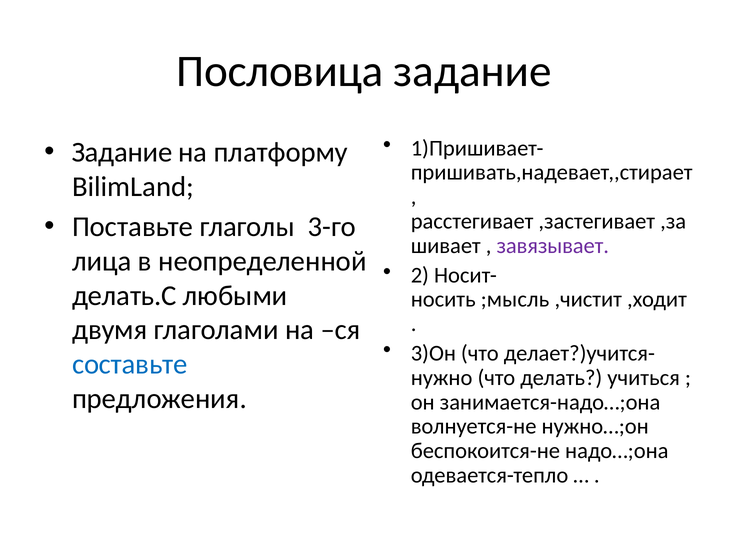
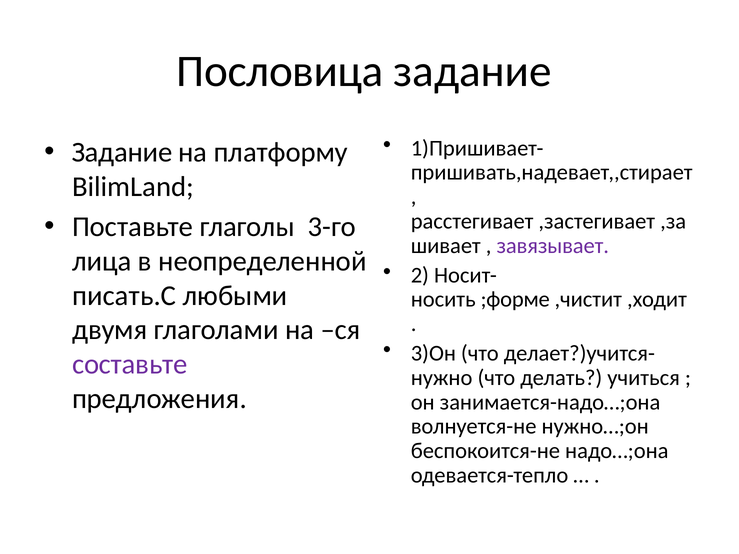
делать.С: делать.С -> писать.С (124, 296)
;мысль: ;мысль -> ;форме (515, 300)
составьте colour: blue -> purple (130, 364)
